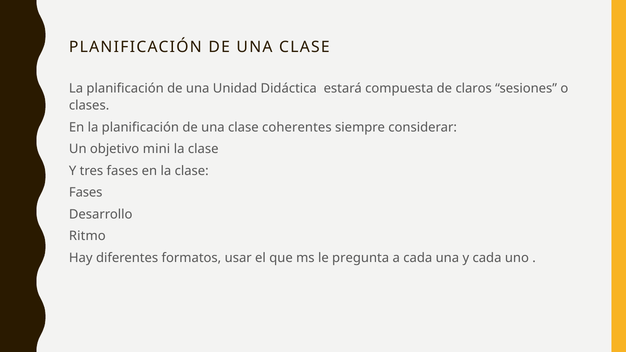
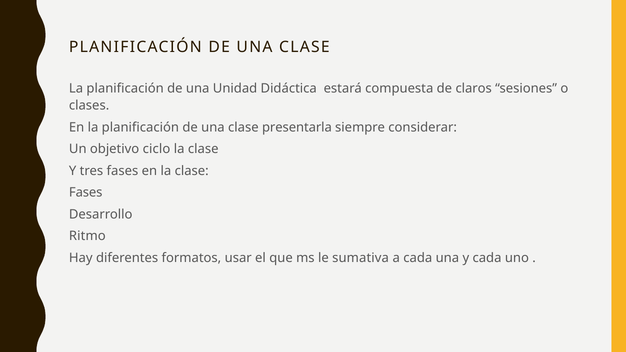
coherentes: coherentes -> presentarla (297, 127)
mini: mini -> ciclo (157, 149)
pregunta: pregunta -> sumativa (361, 258)
